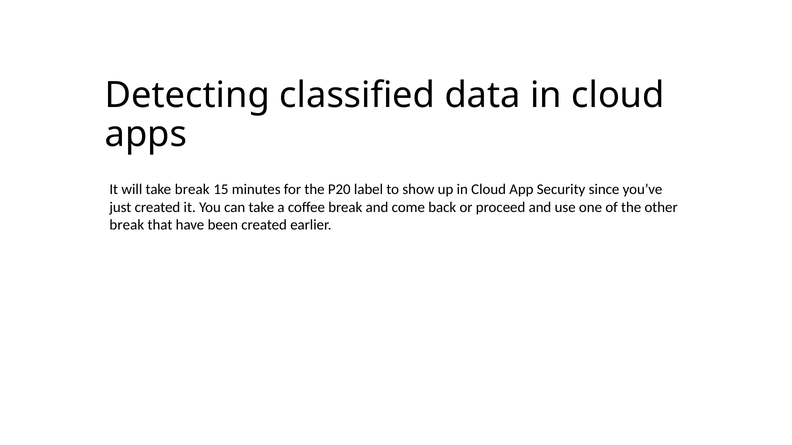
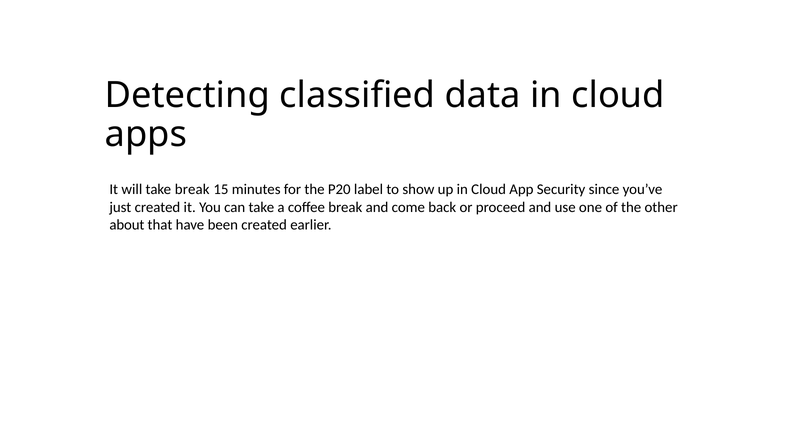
break: break -> about (127, 225)
